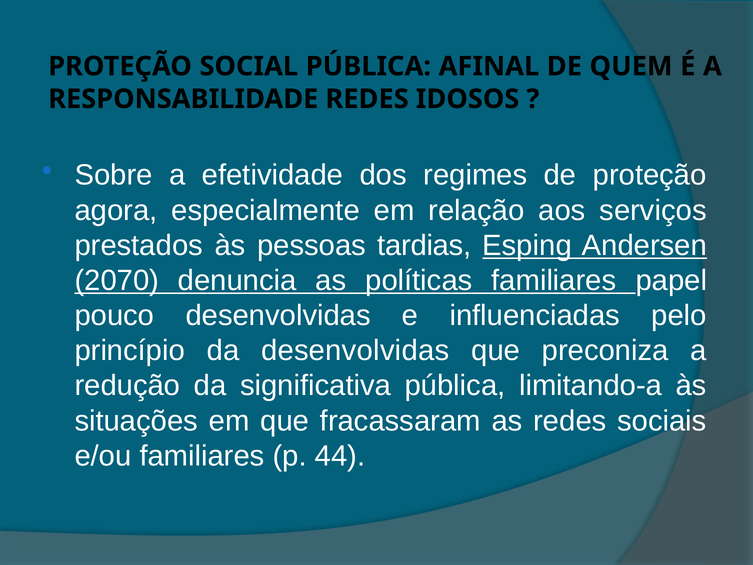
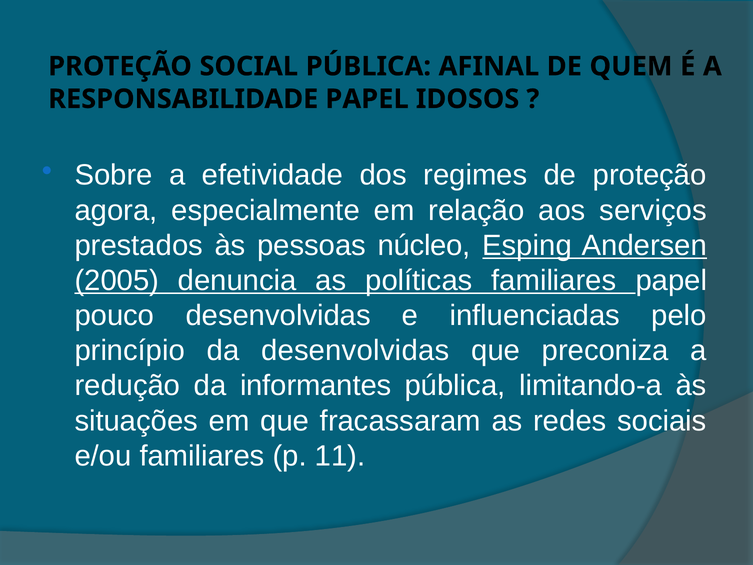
RESPONSABILIDADE REDES: REDES -> PAPEL (367, 99)
tardias: tardias -> núcleo (424, 245)
2070: 2070 -> 2005 (117, 280)
significativa: significativa -> informantes (316, 386)
44: 44 -> 11 (340, 456)
